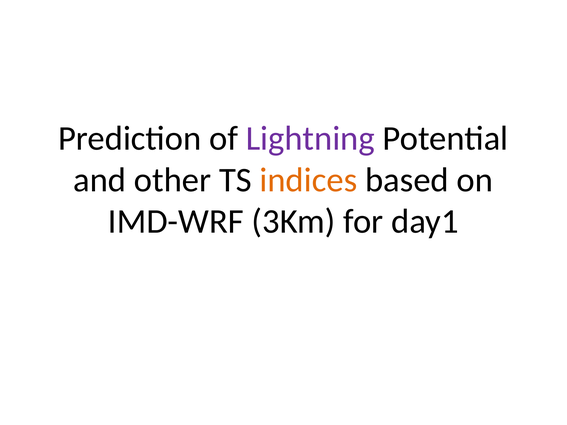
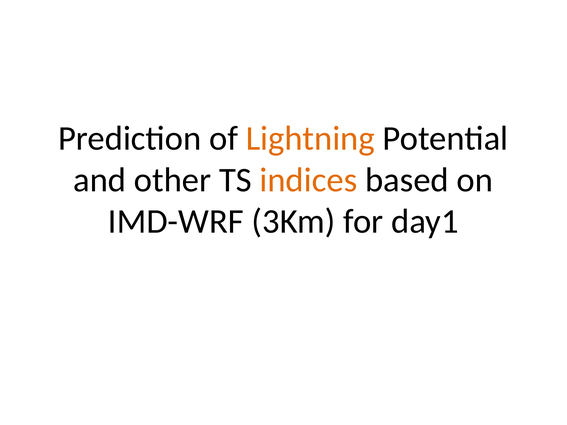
Lightning colour: purple -> orange (310, 139)
